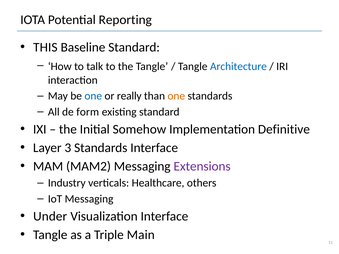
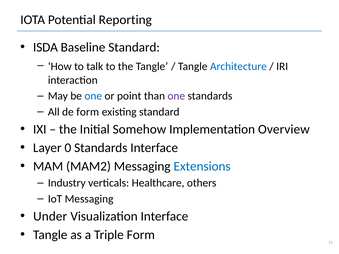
THIS: THIS -> ISDA (45, 47)
really: really -> point (129, 96)
one colour: orange -> purple (176, 96)
Definitive: Definitive -> Overview (284, 129)
3: 3 -> 0 (68, 148)
Extensions colour: purple -> blue (202, 166)
Triple Main: Main -> Form (141, 235)
